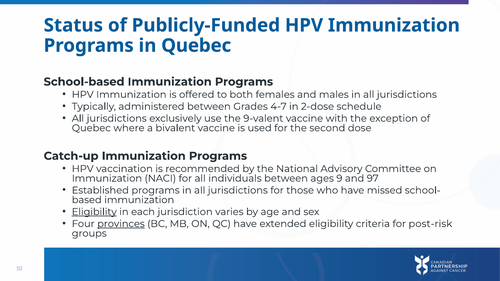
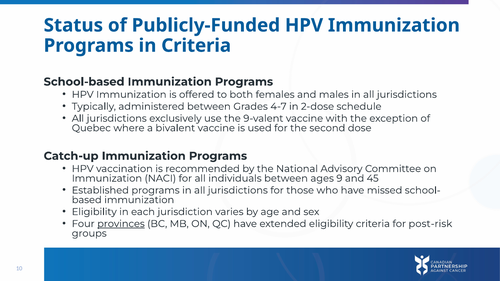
in Quebec: Quebec -> Criteria (196, 46)
97: 97 -> 45 (373, 179)
Eligibility underline: present -> none (94, 212)
